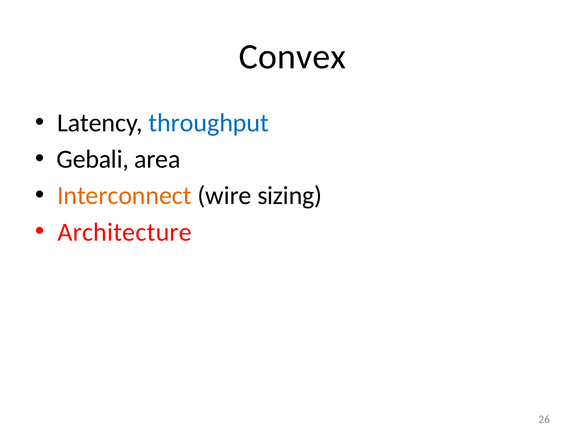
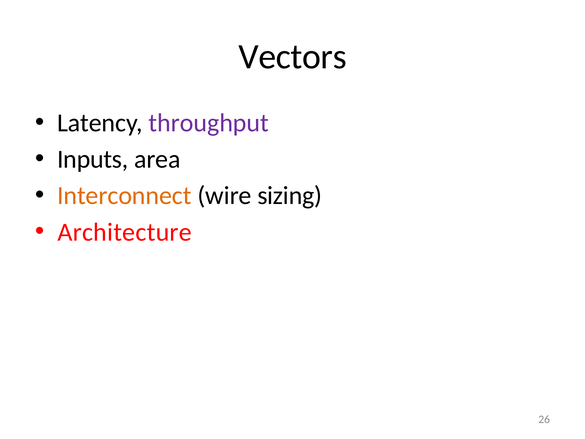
Convex: Convex -> Vectors (293, 57)
throughput colour: blue -> purple (209, 123)
Gebali: Gebali -> Inputs (93, 159)
